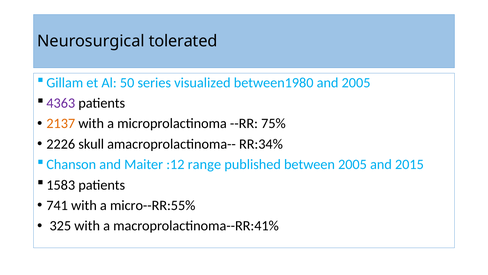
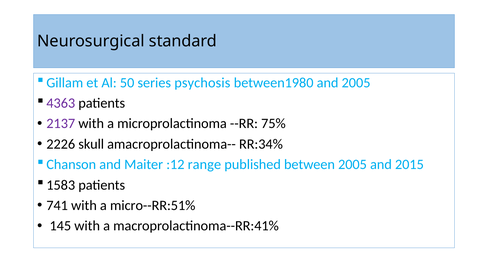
tolerated: tolerated -> standard (183, 41)
visualized: visualized -> psychosis (202, 82)
2137 colour: orange -> purple (61, 123)
micro--RR:55%: micro--RR:55% -> micro--RR:51% (153, 205)
325: 325 -> 145 (60, 226)
